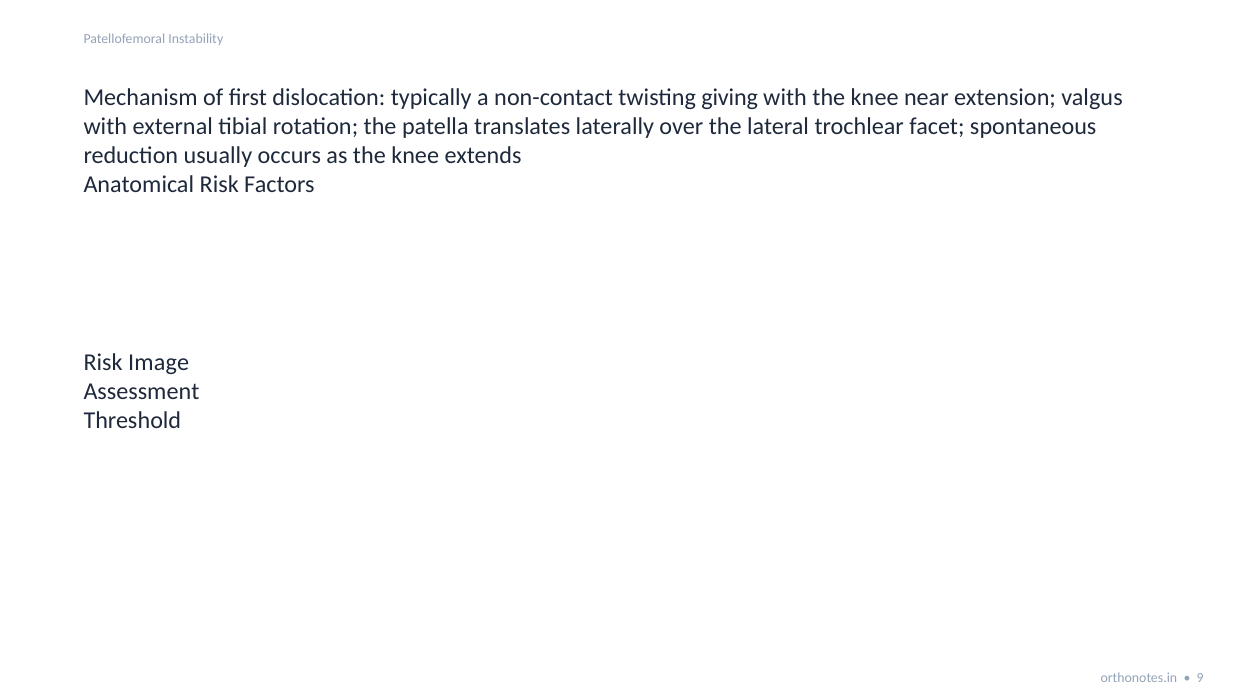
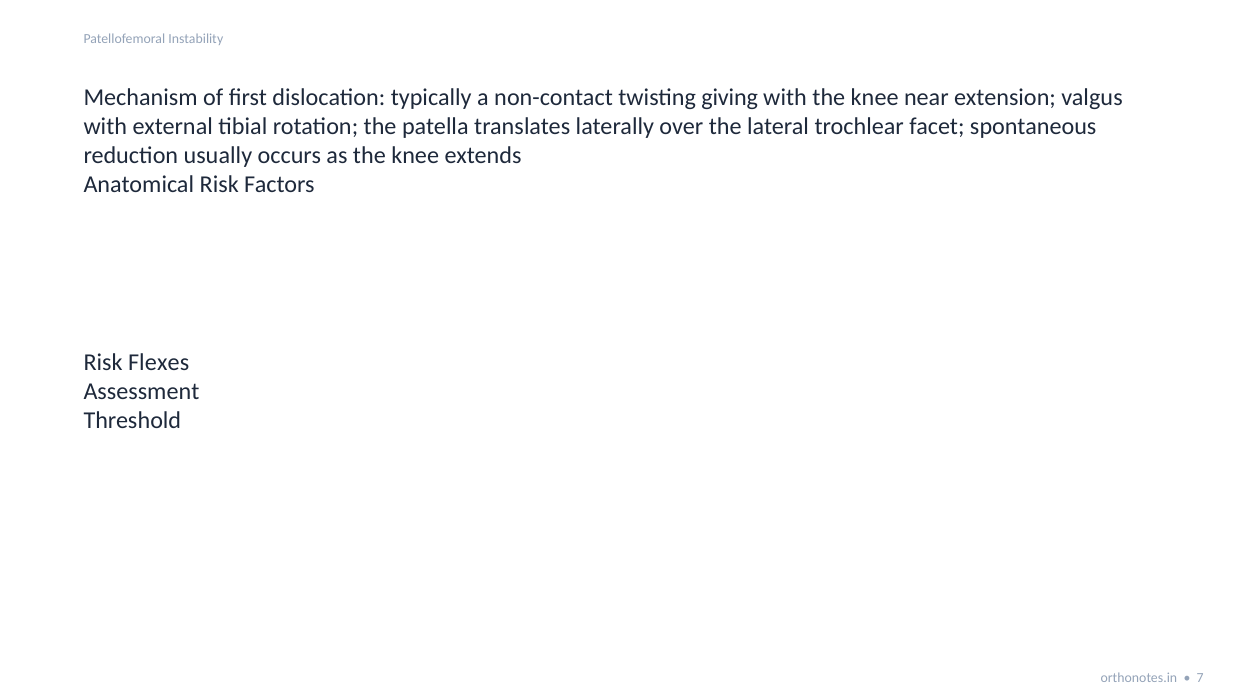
Image: Image -> Flexes (159, 362)
9: 9 -> 7 (1200, 678)
